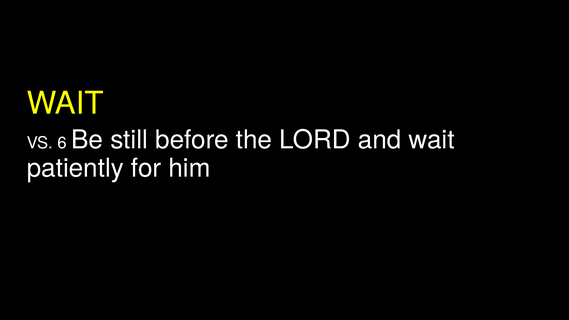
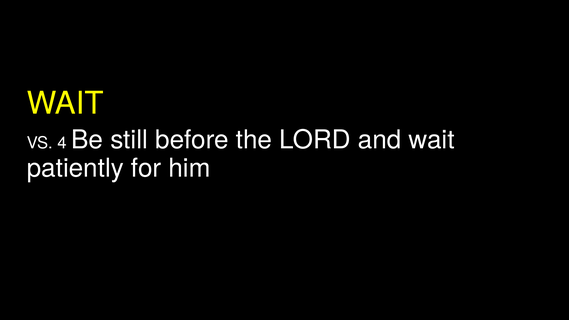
6: 6 -> 4 (62, 143)
